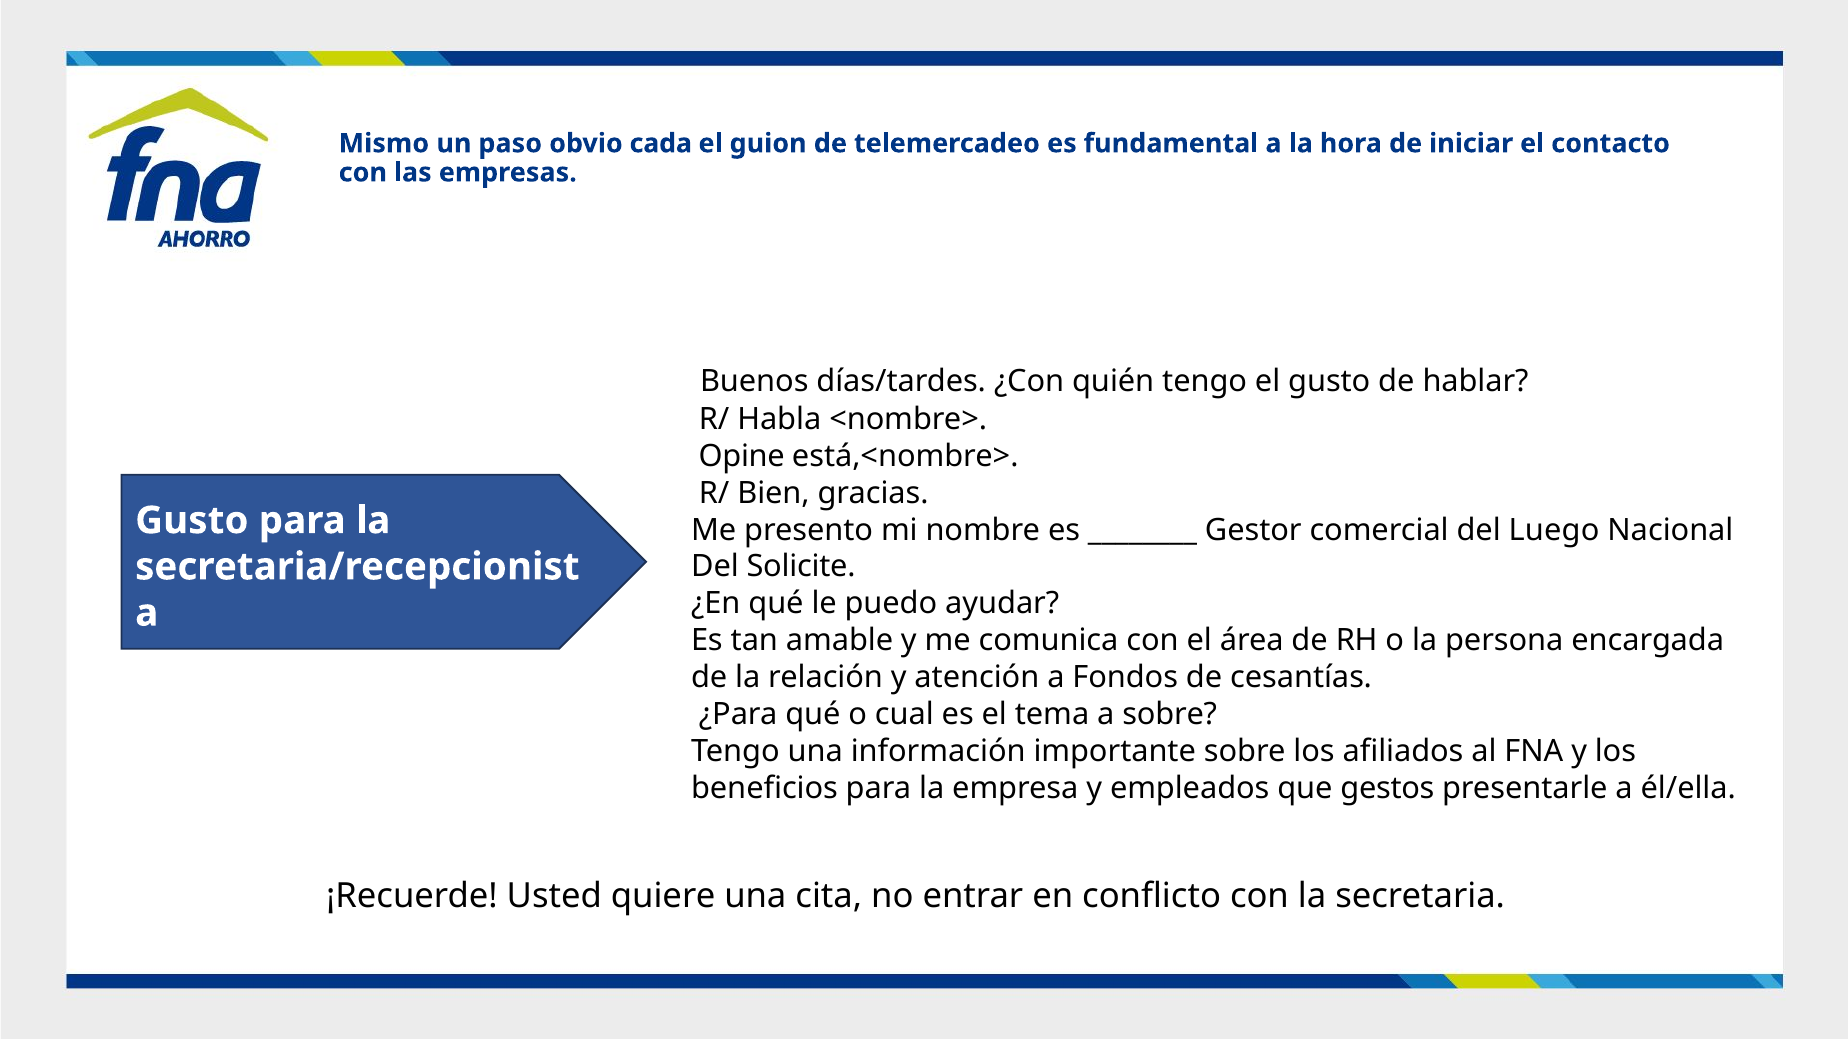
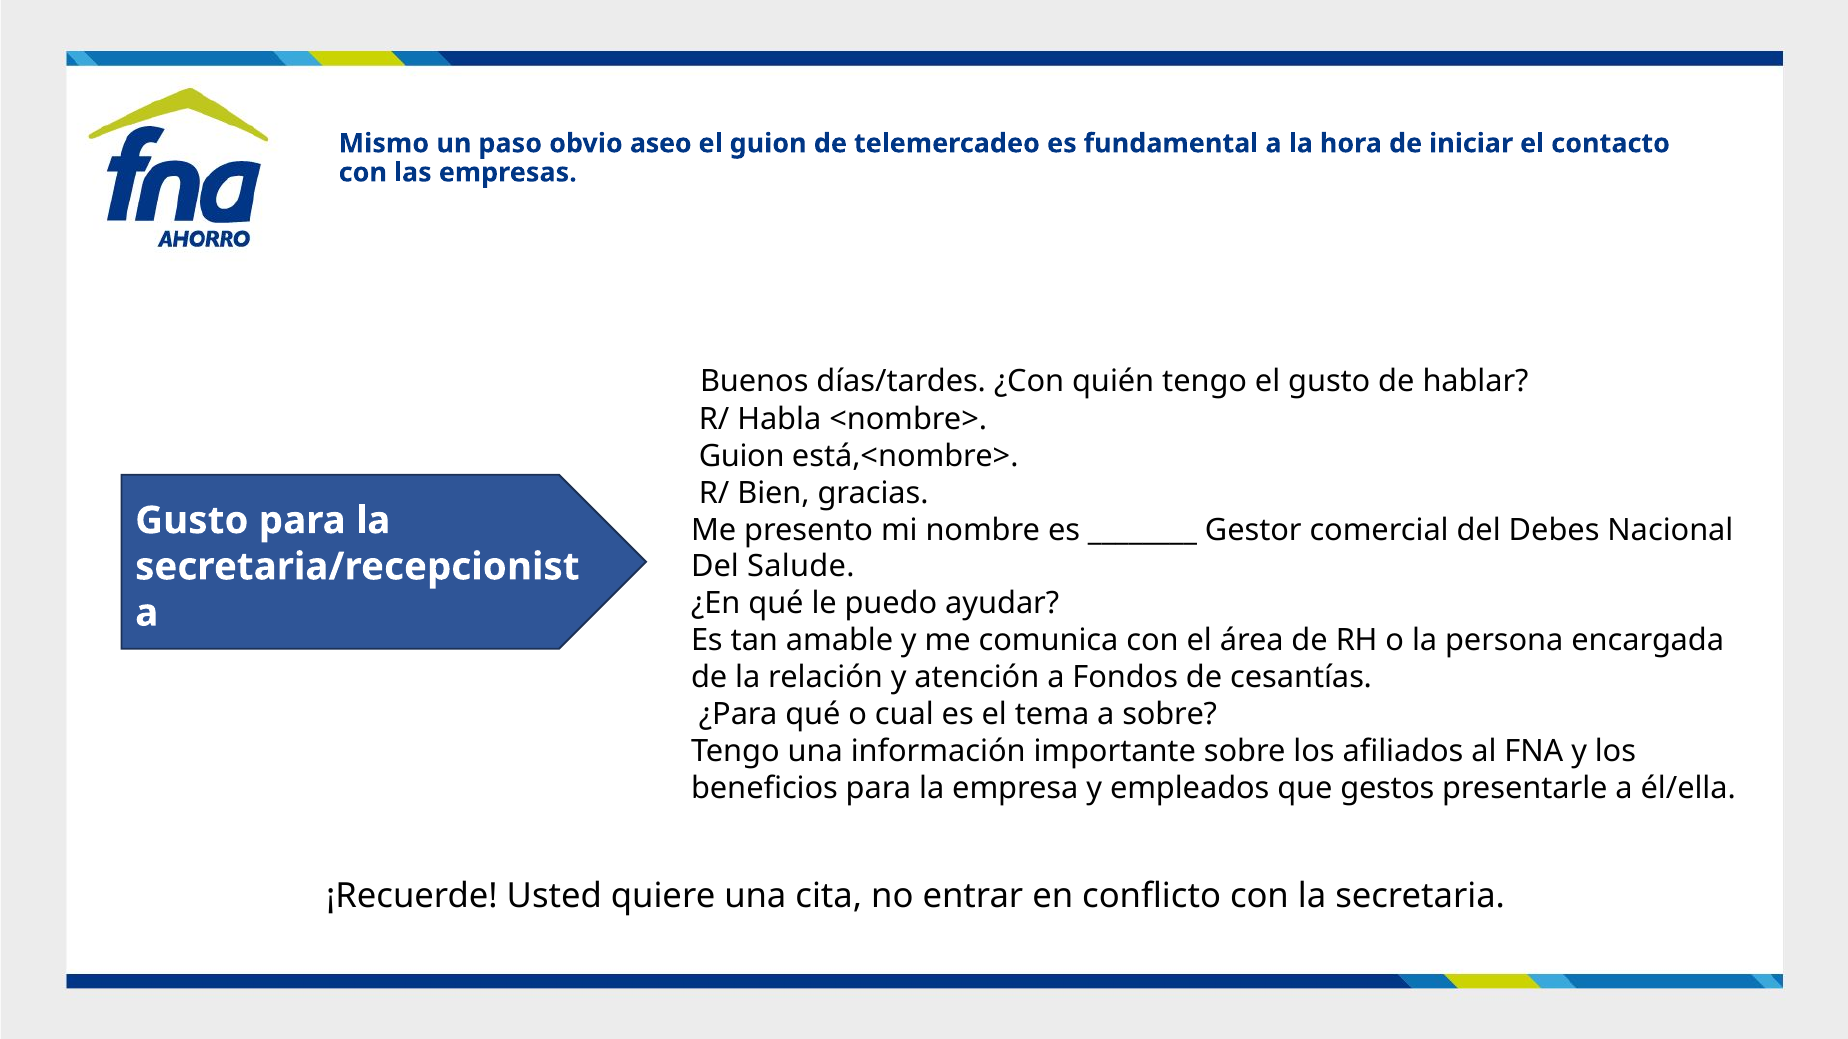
cada: cada -> aseo (661, 144)
Opine: Opine -> Guion (742, 456)
Luego: Luego -> Debes (1554, 530)
Solicite: Solicite -> Salude (801, 567)
